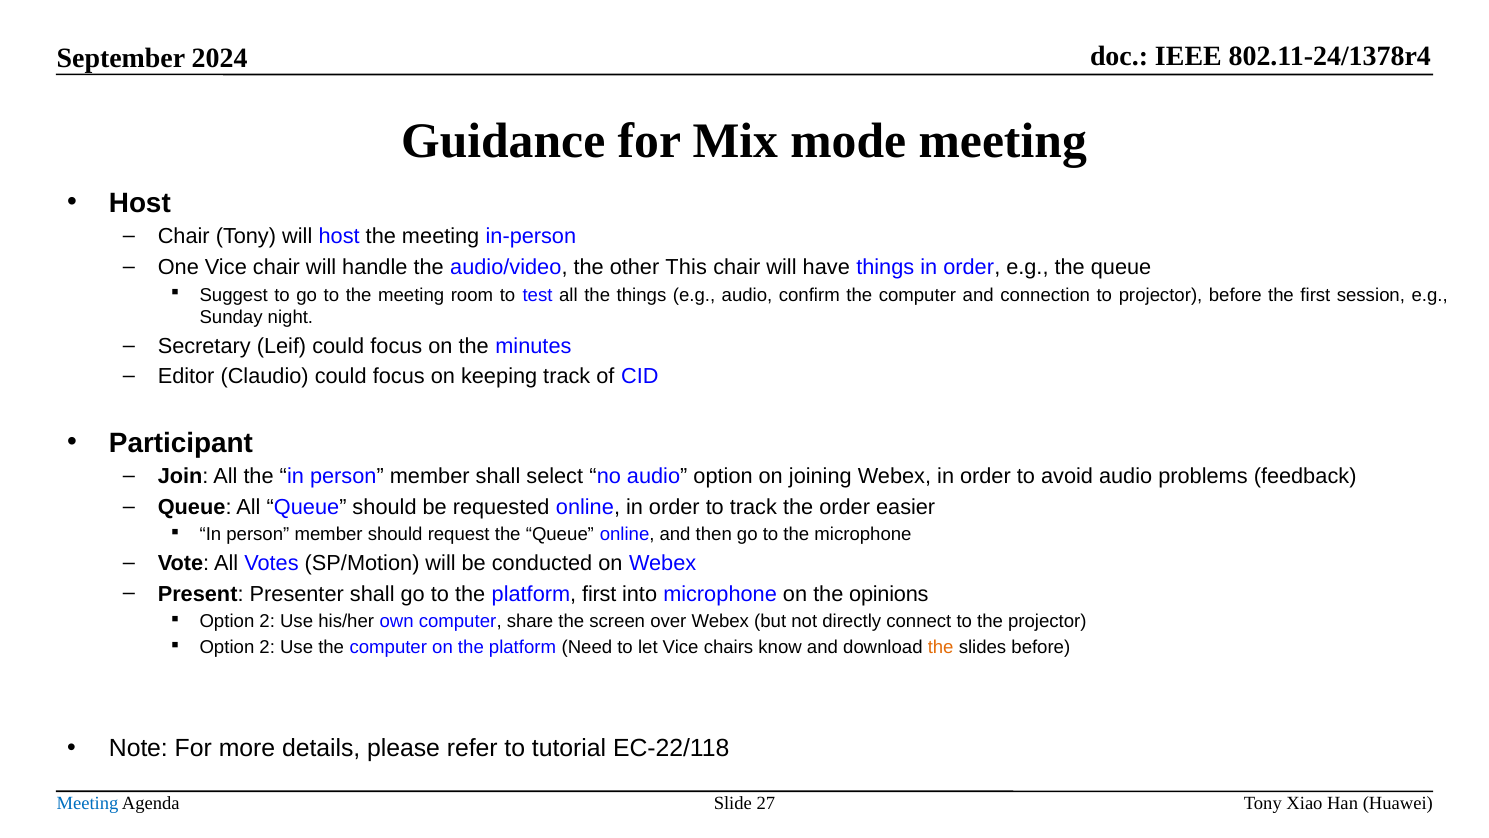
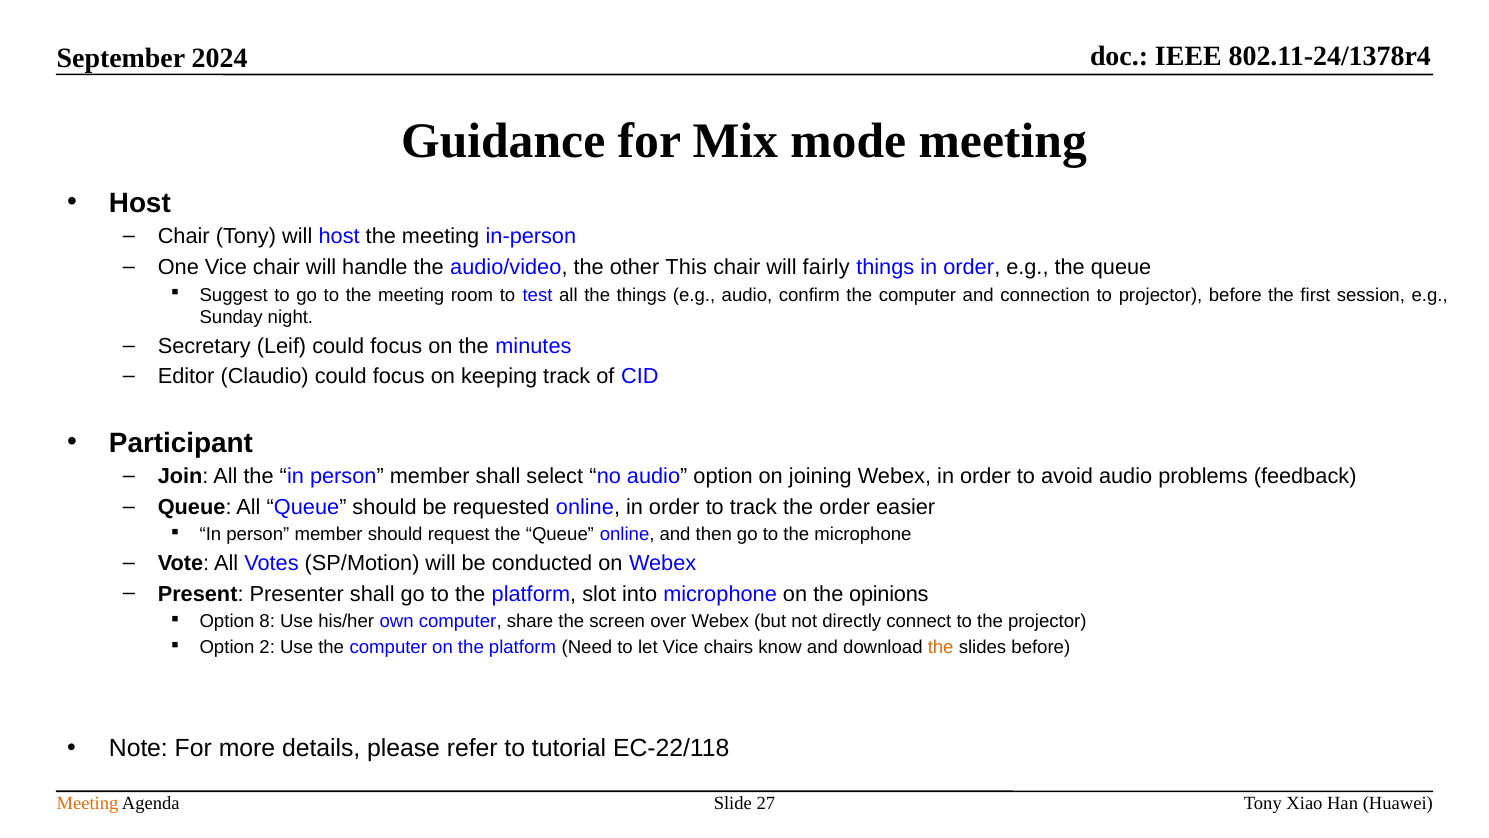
have: have -> fairly (826, 267)
platform first: first -> slot (599, 594)
2: 2 -> 8 (267, 621)
Meeting colour: blue -> orange (87, 803)
